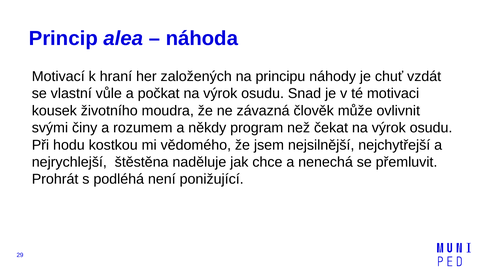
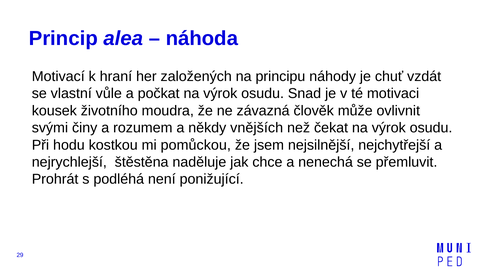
program: program -> vnějších (257, 128)
vědomého: vědomého -> pomůckou (196, 145)
